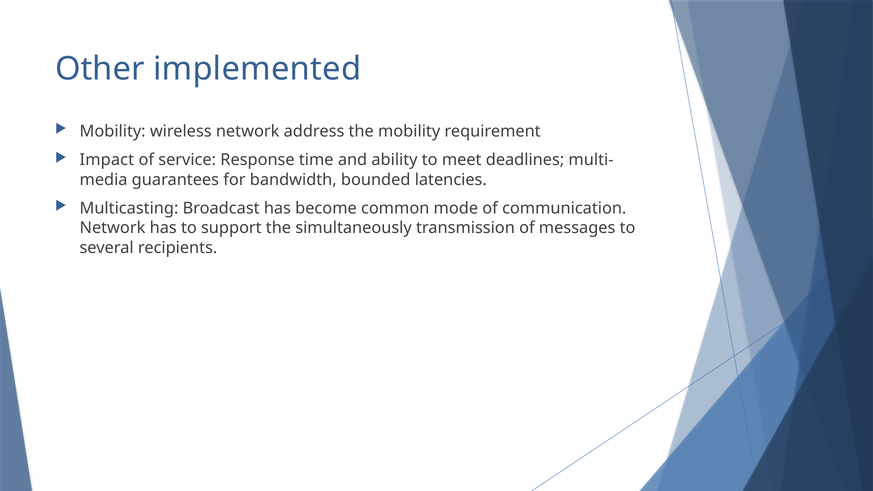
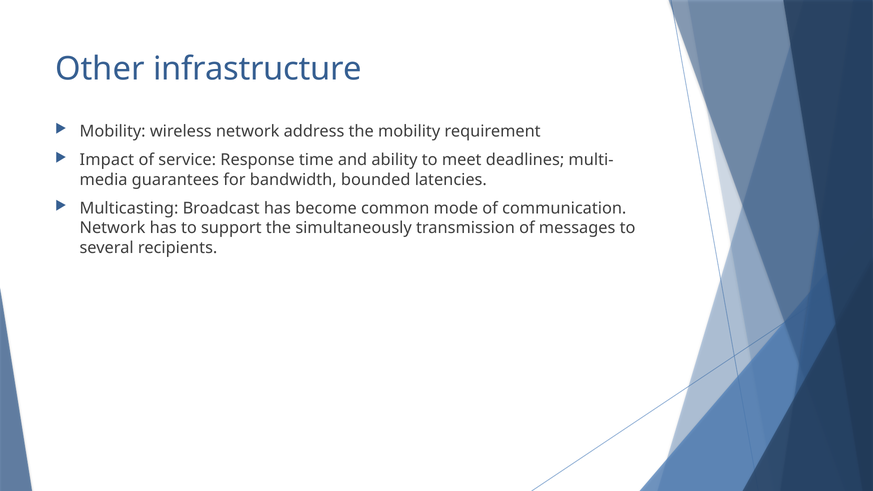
implemented: implemented -> infrastructure (257, 69)
